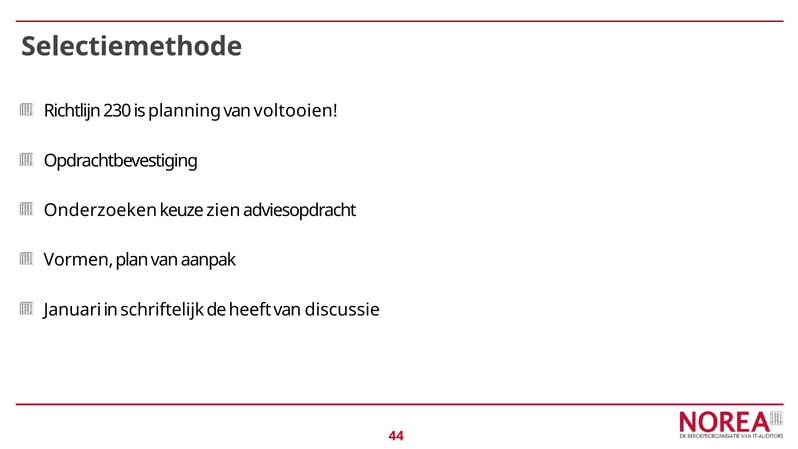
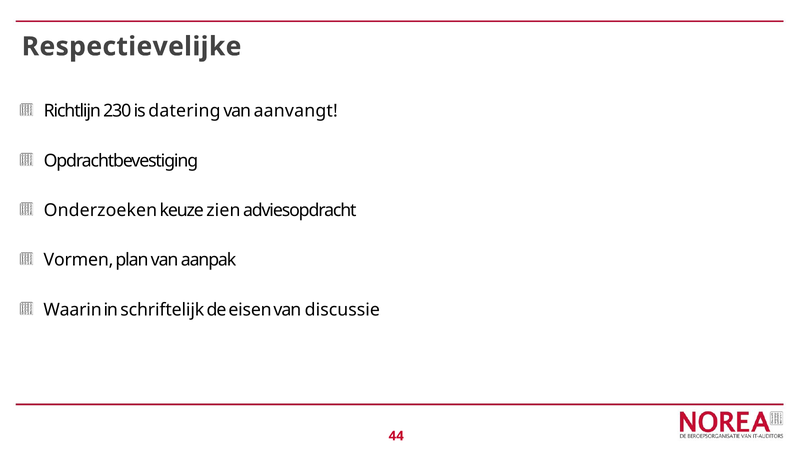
Selectiemethode: Selectiemethode -> Respectievelijke (132, 47)
planning: planning -> datering (184, 111)
voltooien: voltooien -> aanvangt (296, 111)
Januari: Januari -> Waarin (73, 310)
heeft: heeft -> eisen (250, 310)
